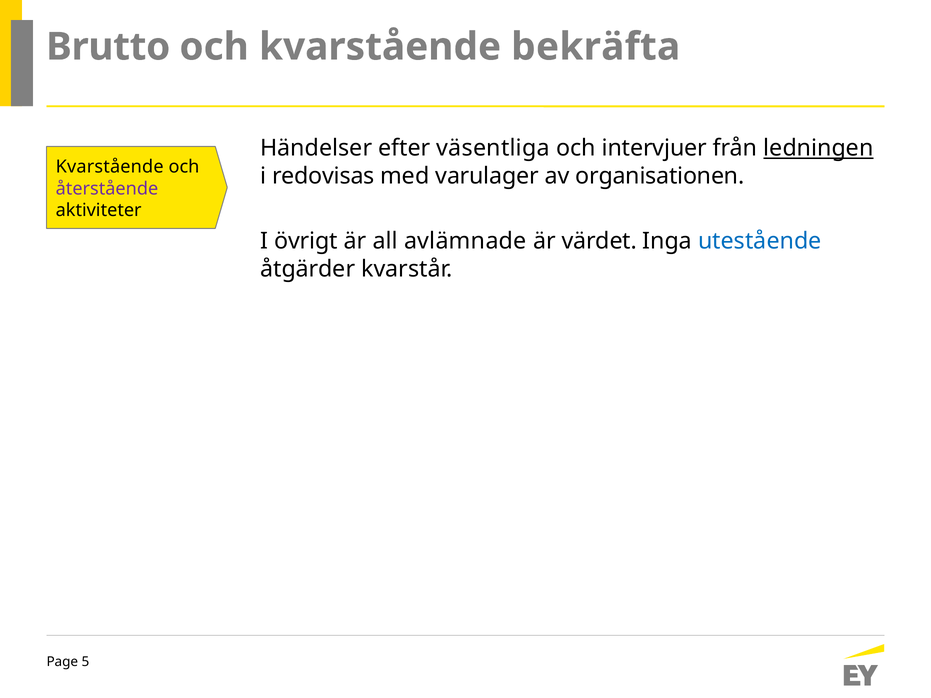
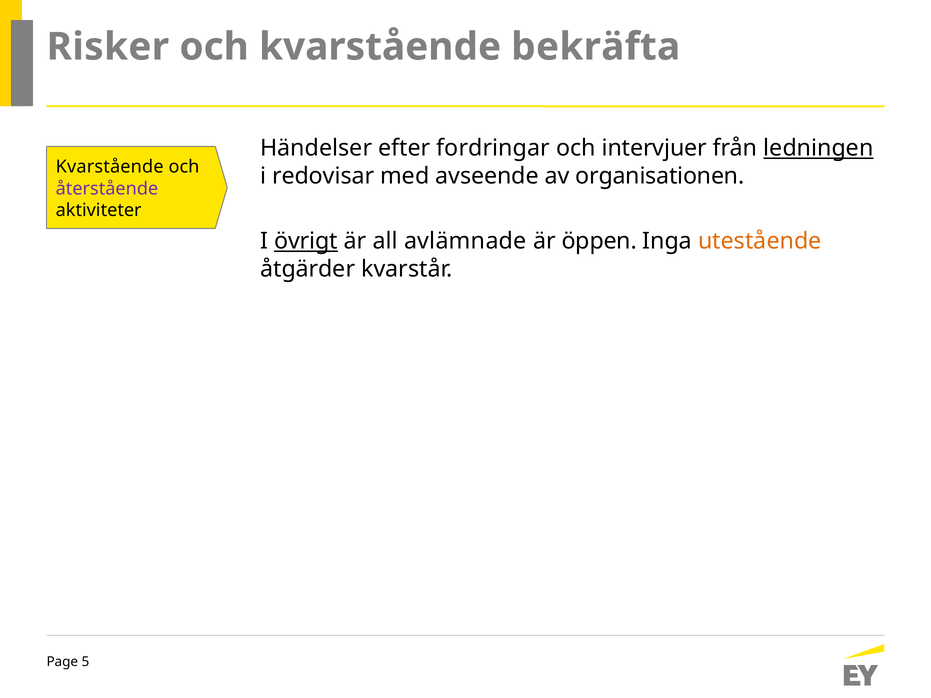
Brutto: Brutto -> Risker (108, 47)
väsentliga: väsentliga -> fordringar (493, 148)
redovisas: redovisas -> redovisar (323, 176)
varulager: varulager -> avseende (487, 176)
övrigt underline: none -> present (306, 241)
värdet: värdet -> öppen (599, 241)
utestående colour: blue -> orange (760, 241)
